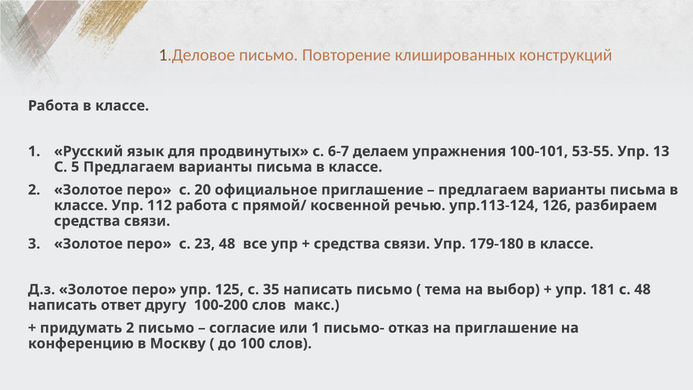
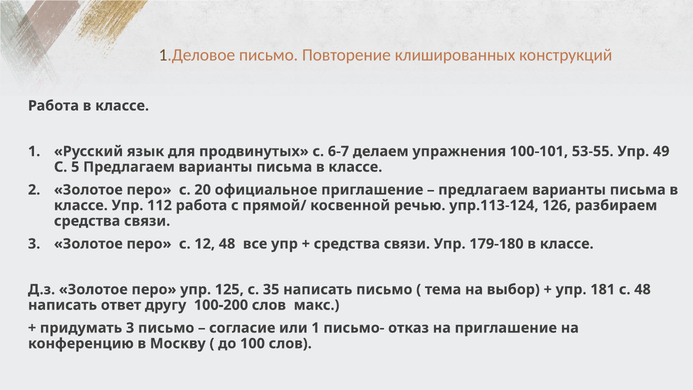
13: 13 -> 49 (661, 151)
23: 23 -> 12 (205, 244)
придумать 2: 2 -> 3 (130, 328)
